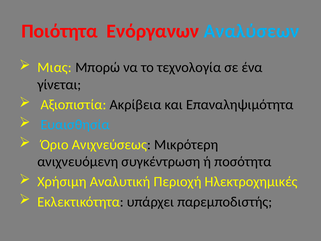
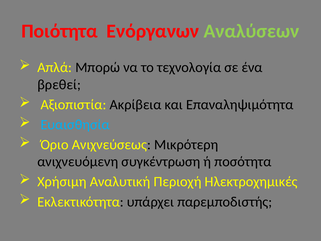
Αναλύσεων colour: light blue -> light green (251, 31)
Μιας: Μιας -> Απλά (55, 67)
γίνεται: γίνεται -> βρεθεί (59, 84)
